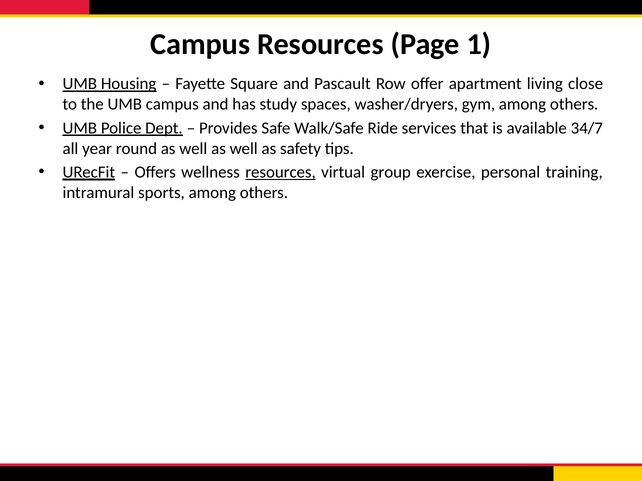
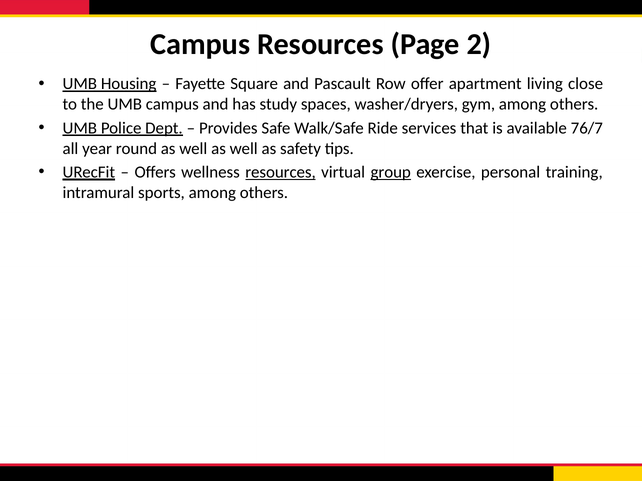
1: 1 -> 2 (479, 45)
34/7: 34/7 -> 76/7 (587, 128)
group underline: none -> present (391, 172)
